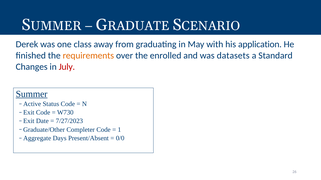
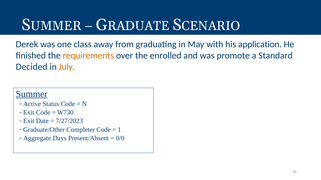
datasets: datasets -> promote (233, 56)
Changes: Changes -> Decided (32, 67)
July colour: red -> orange (67, 67)
